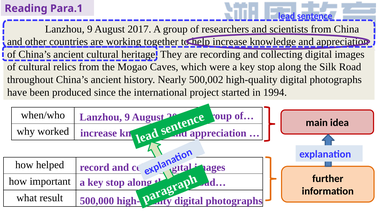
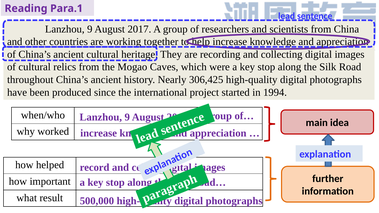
500,002: 500,002 -> 306,425 (206, 80)
